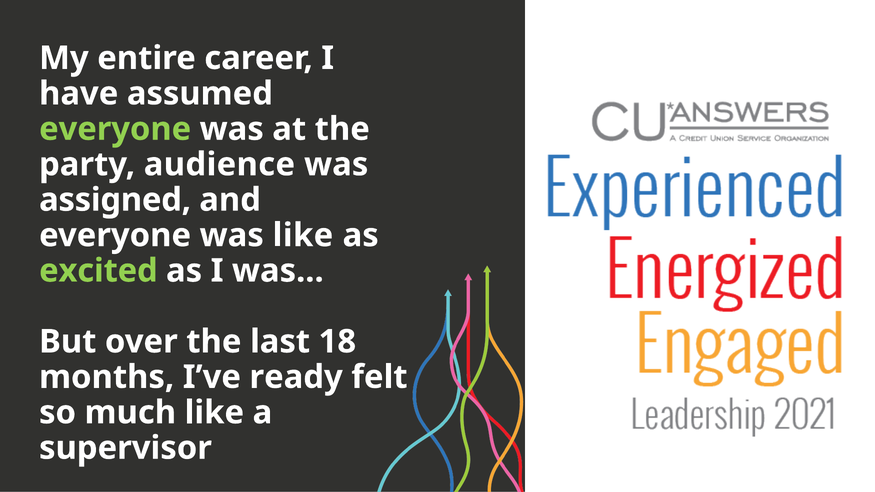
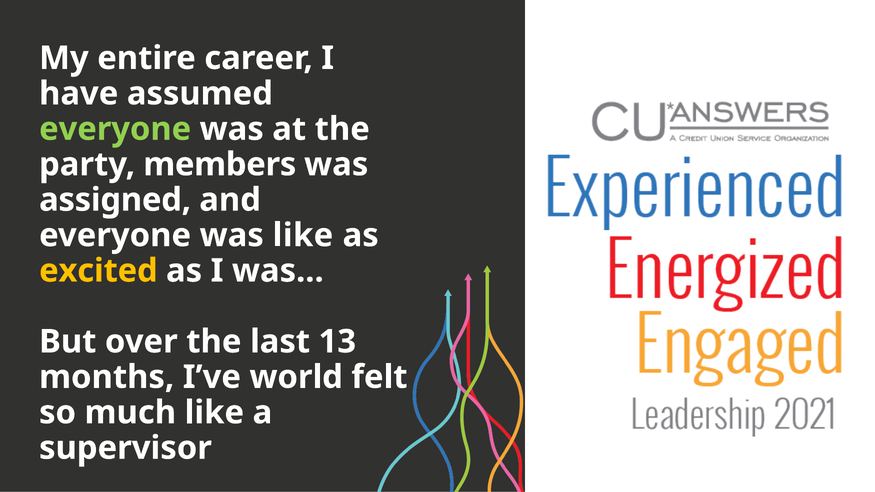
audience: audience -> members (220, 165)
excited colour: light green -> yellow (98, 271)
18: 18 -> 13 (337, 342)
ready: ready -> world (296, 377)
